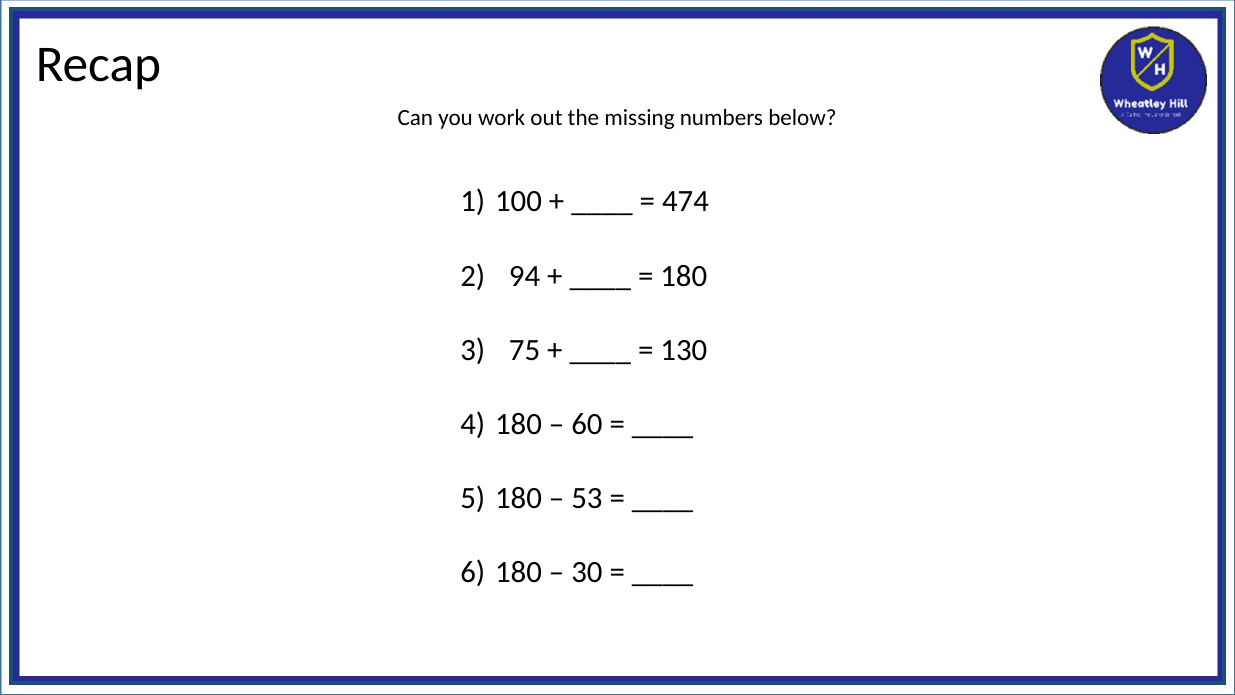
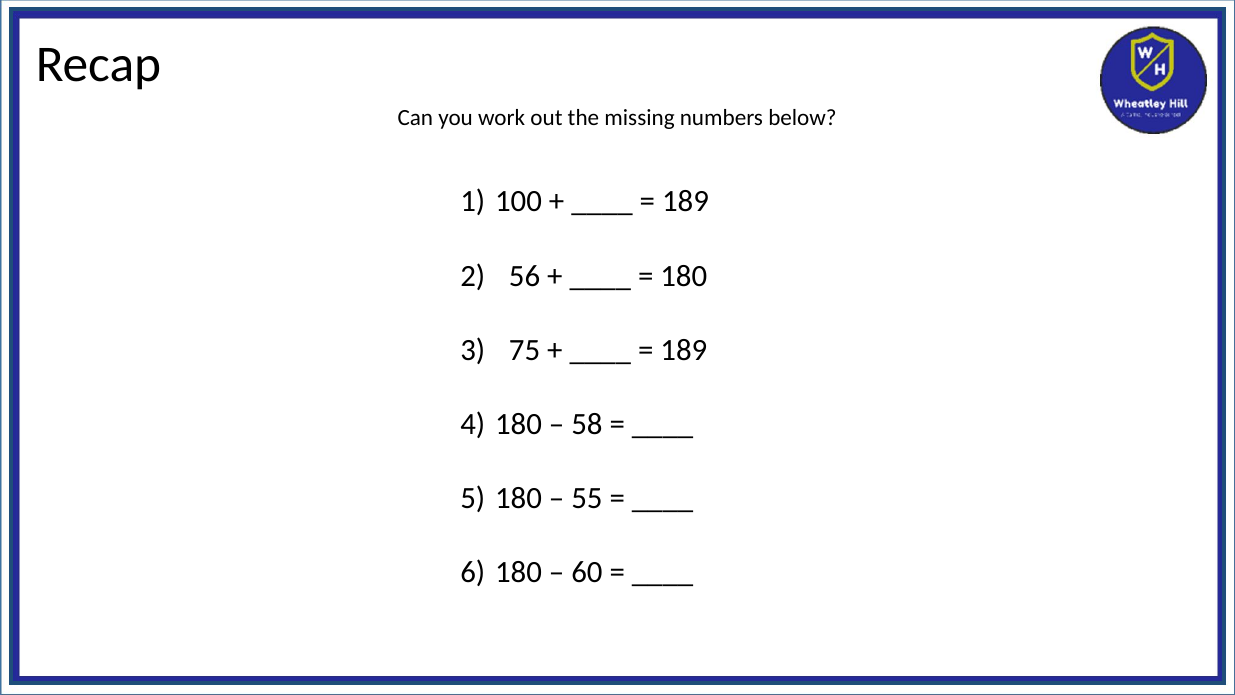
474: 474 -> 189 (686, 202)
94: 94 -> 56 (525, 276)
130: 130 -> 189 (684, 350)
60: 60 -> 58 (587, 424)
53: 53 -> 55 (587, 498)
30: 30 -> 60 (587, 572)
